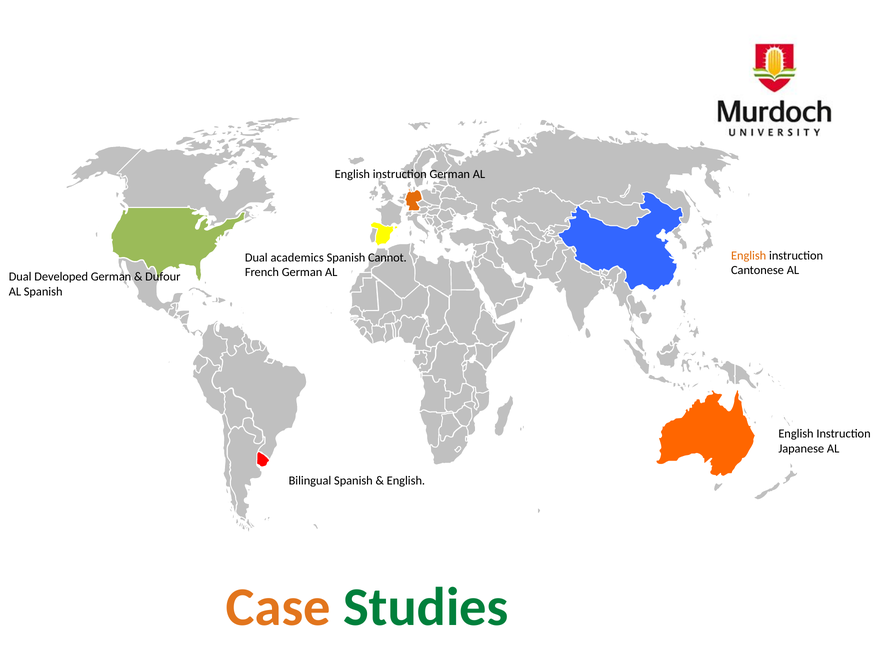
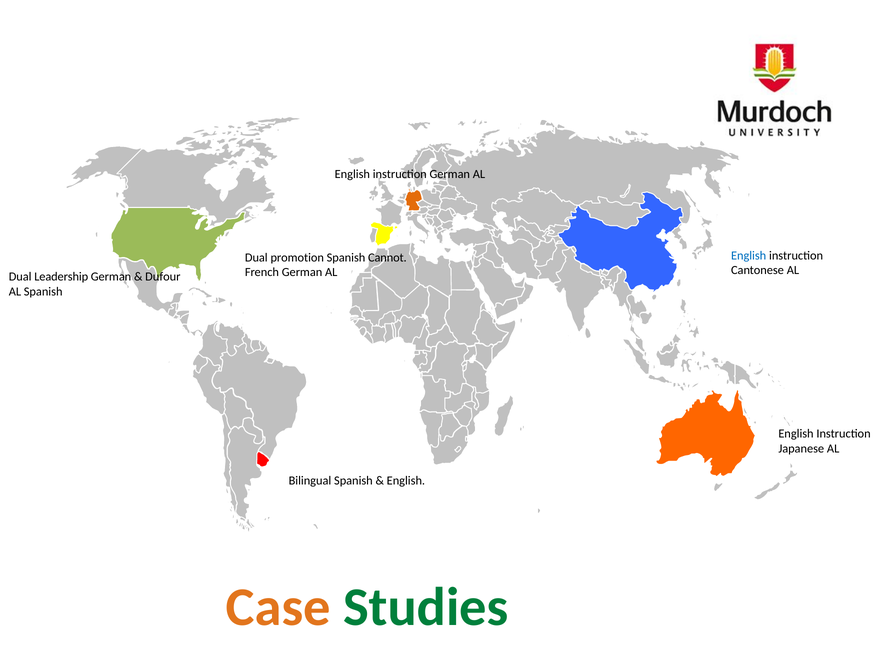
English colour: orange -> blue (749, 255)
academics: academics -> promotion (297, 258)
Developed: Developed -> Leadership (61, 277)
